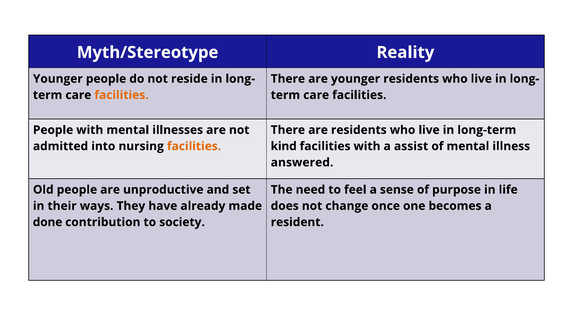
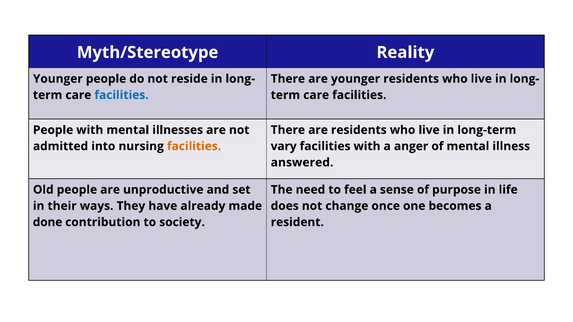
facilities colour: orange -> blue (122, 95)
kind: kind -> vary (284, 146)
assist: assist -> anger (411, 146)
